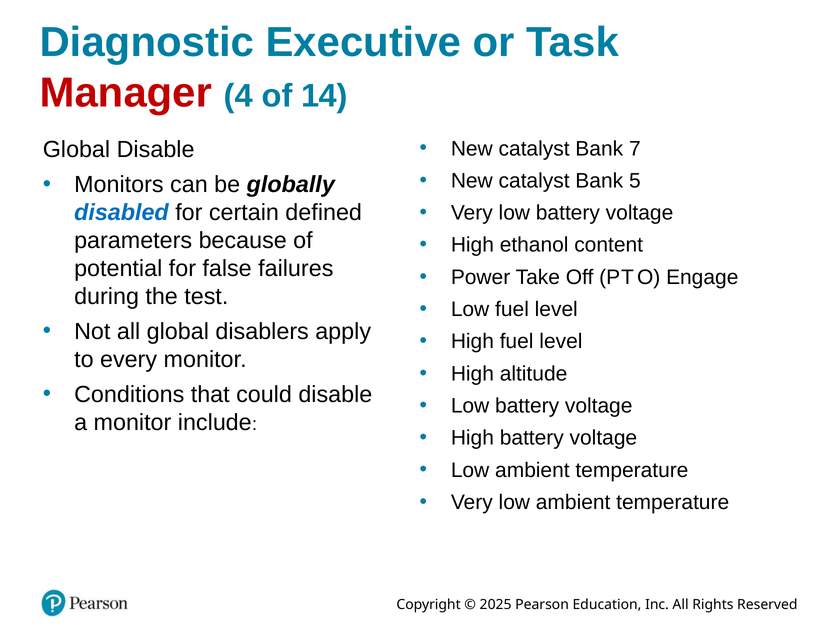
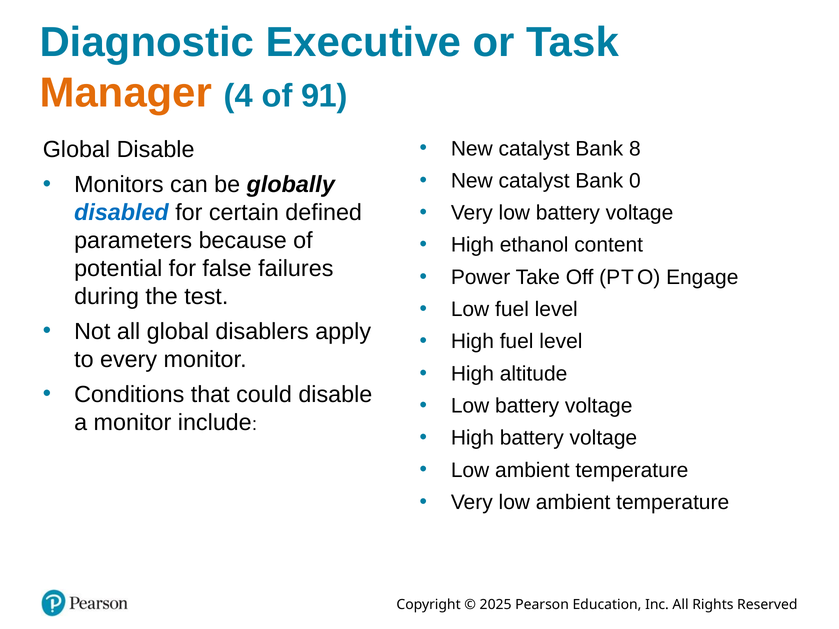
Manager colour: red -> orange (126, 93)
14: 14 -> 91 (324, 96)
7: 7 -> 8 (635, 149)
5: 5 -> 0 (635, 181)
